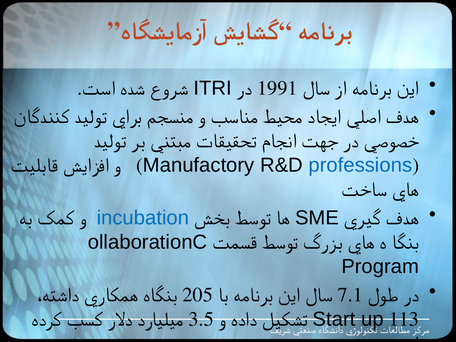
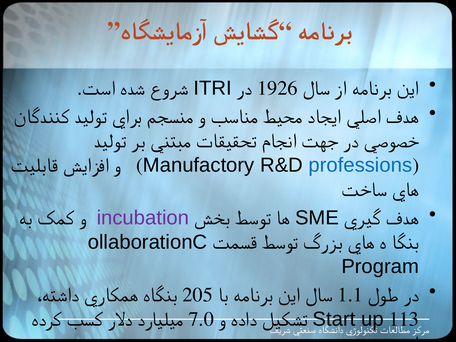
1991: 1991 -> 1926 (277, 88)
incubation colour: blue -> purple (143, 218)
7.1: 7.1 -> 1.1 (350, 295)
3.5: 3.5 -> 7.0 (201, 319)
